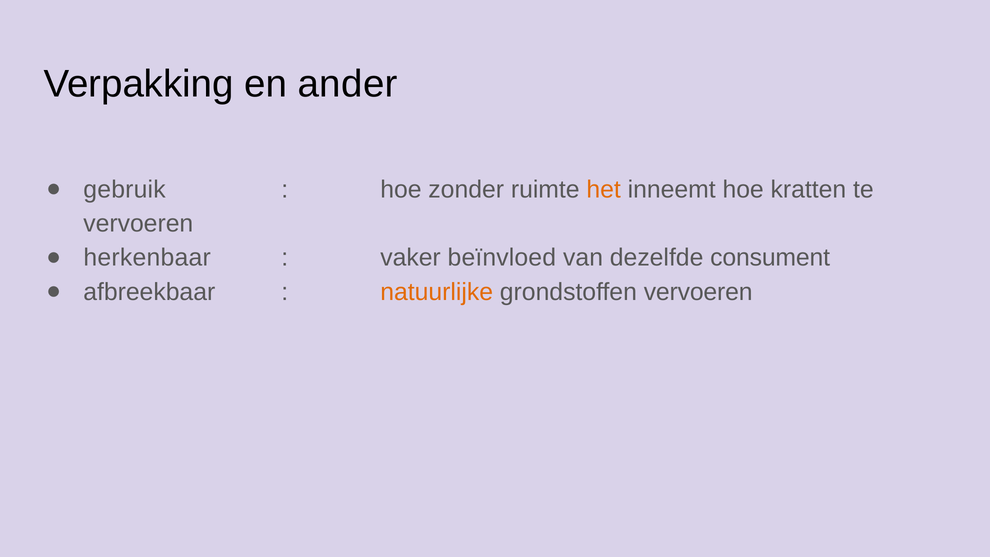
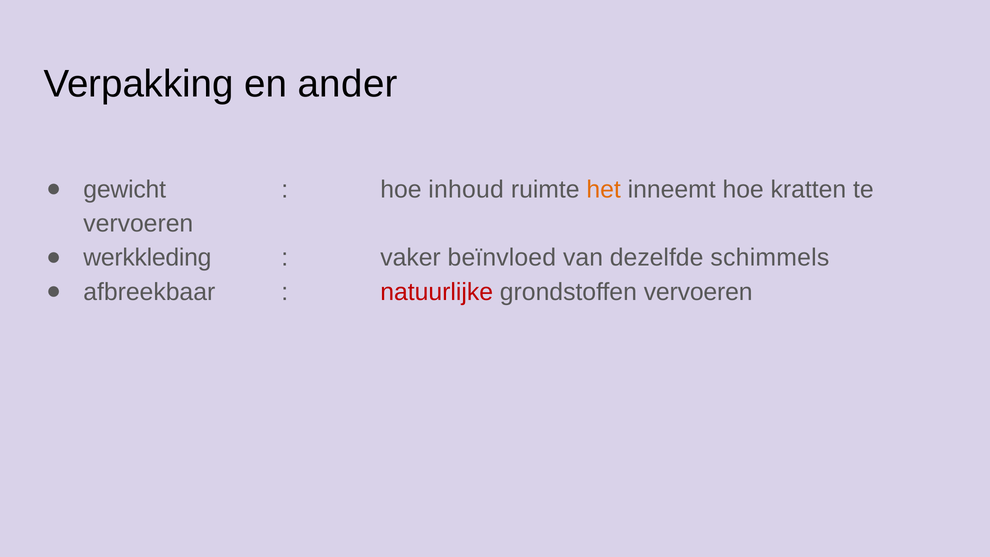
gebruik: gebruik -> gewicht (125, 189)
zonder: zonder -> inhoud (466, 189)
herkenbaar: herkenbaar -> werkkleding (147, 258)
consument: consument -> schimmels (770, 258)
natuurlijke colour: orange -> red (437, 292)
